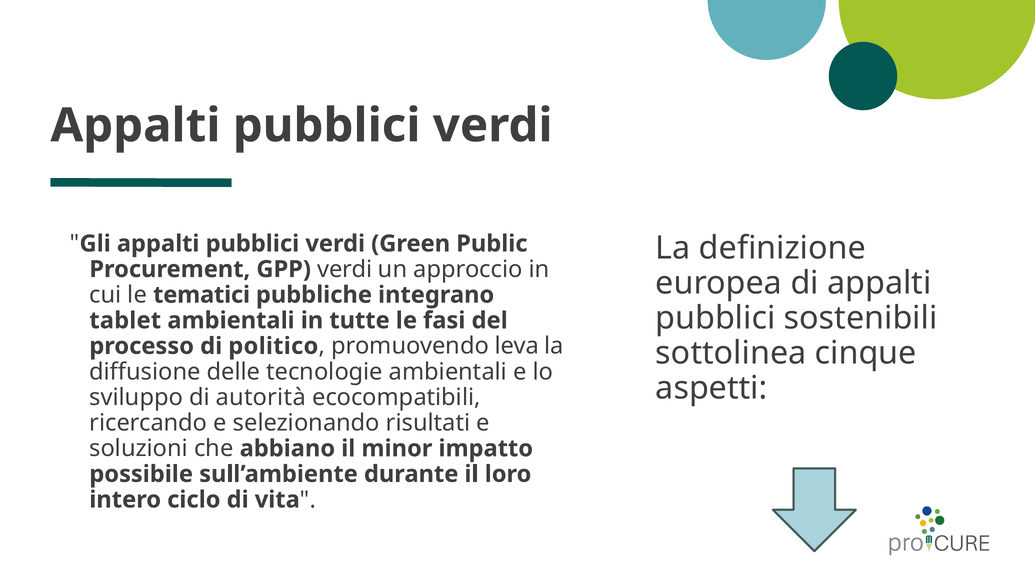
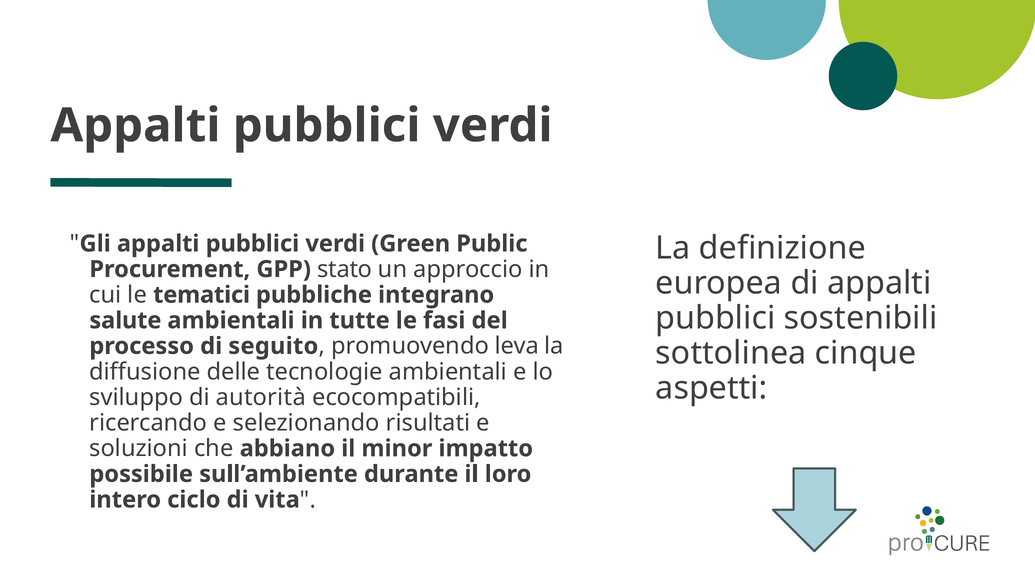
GPP verdi: verdi -> stato (345, 269)
tablet: tablet -> salute (125, 321)
politico: politico -> seguito (273, 346)
